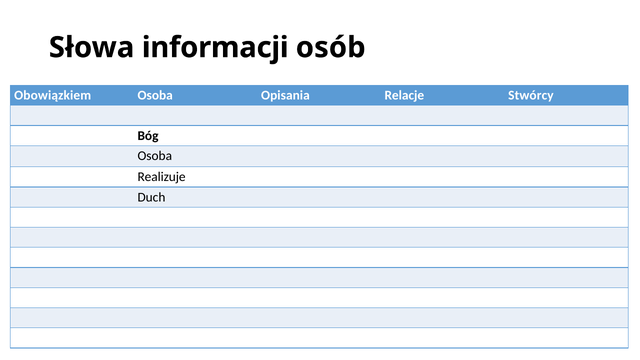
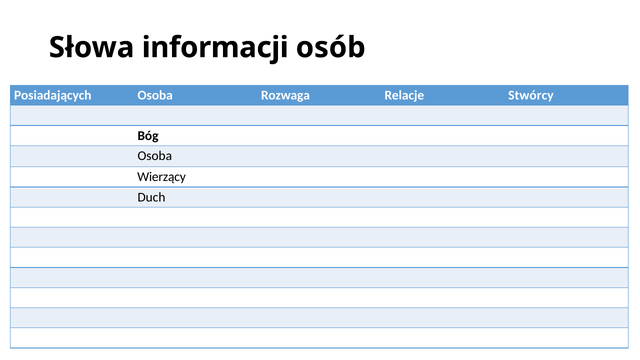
Obowiązkiem: Obowiązkiem -> Posiadających (53, 95)
Opisania: Opisania -> Rozwaga (285, 95)
Realizuje: Realizuje -> Wierzący (162, 177)
